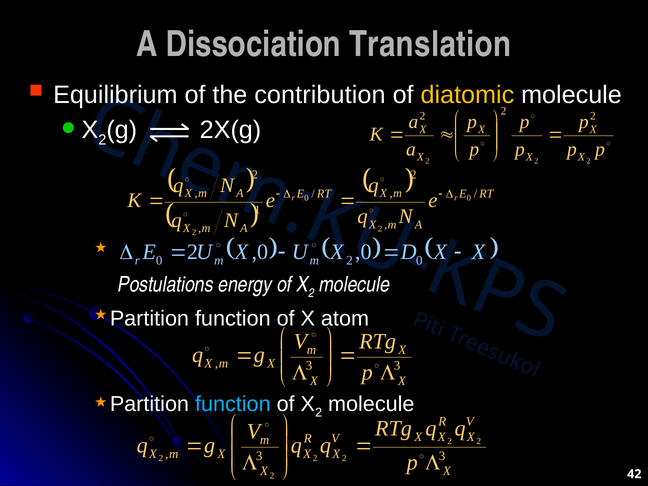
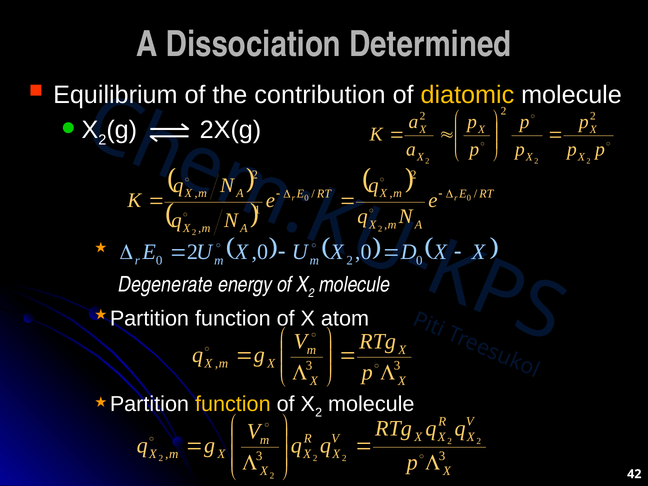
Translation: Translation -> Determined (430, 45)
Postulations: Postulations -> Degenerate (165, 285)
function colour: light blue -> yellow (233, 404)
